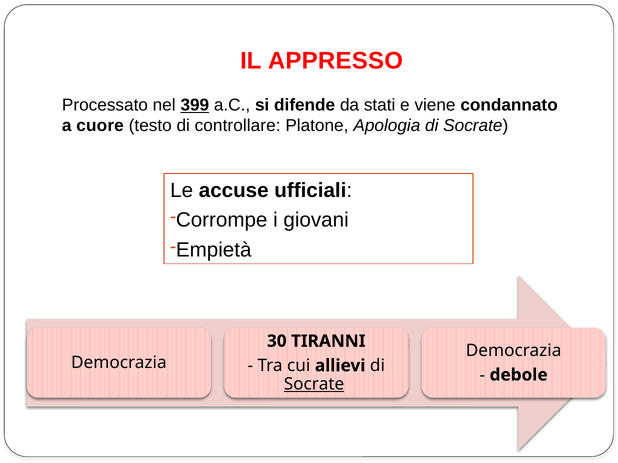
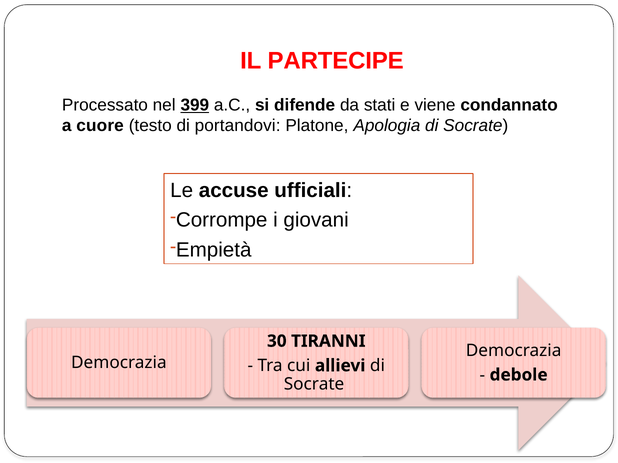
APPRESSO: APPRESSO -> PARTECIPE (336, 61)
controllare: controllare -> portandovi (238, 126)
Socrate underline: present -> none (314, 385)
